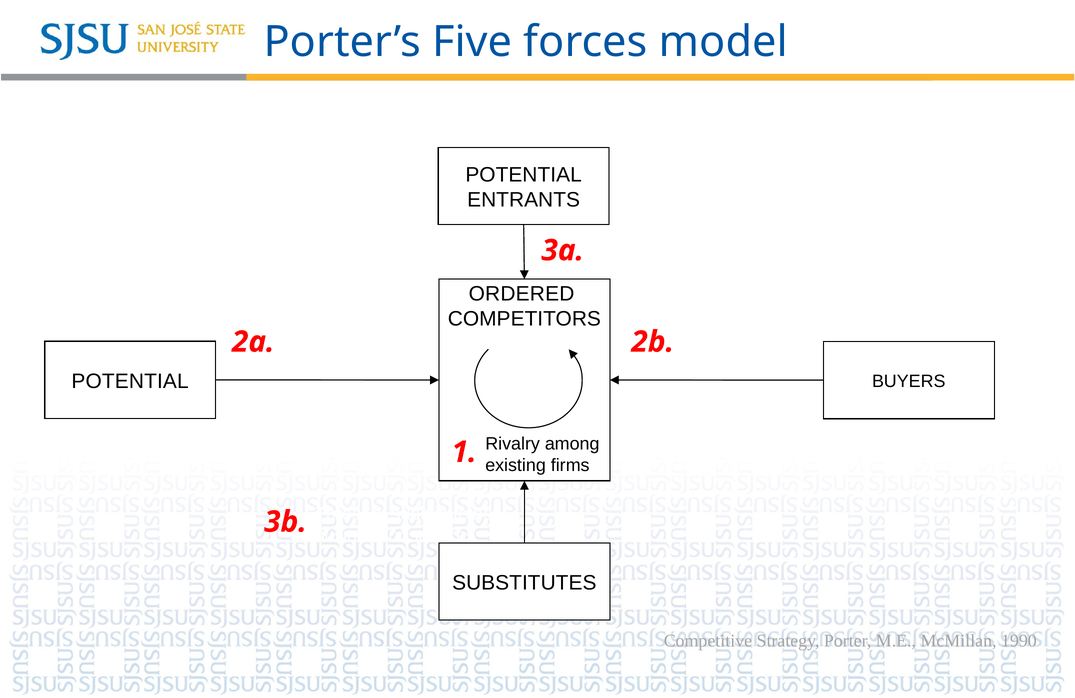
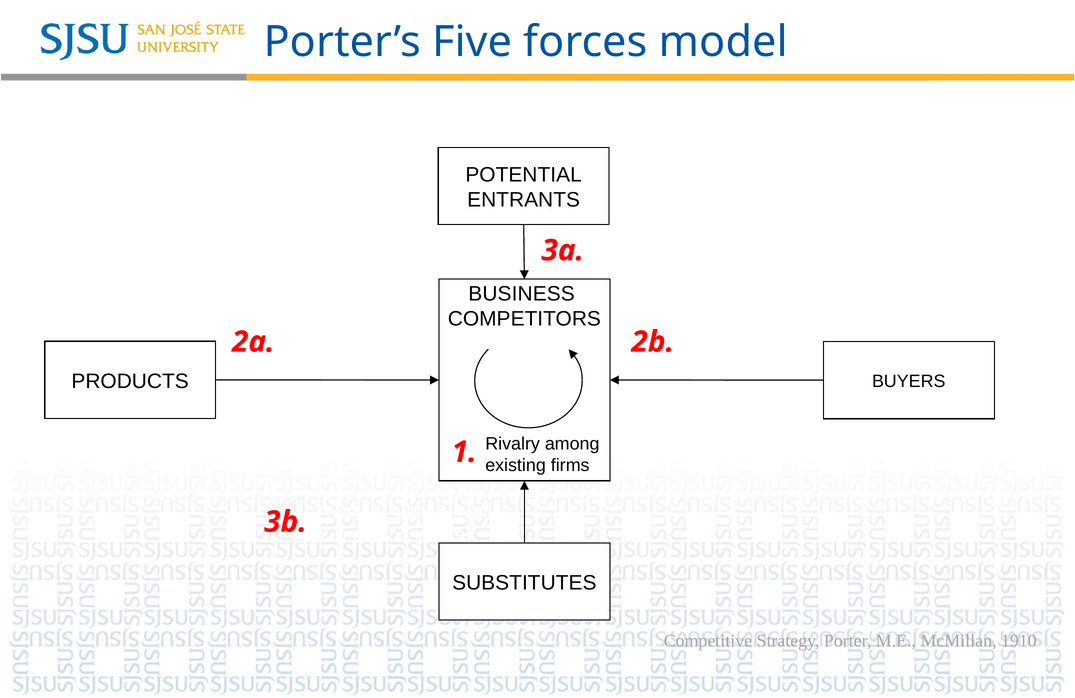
ORDERED: ORDERED -> BUSINESS (522, 294)
POTENTIAL: POTENTIAL -> PRODUCTS (130, 382)
1990: 1990 -> 1910 (1019, 642)
